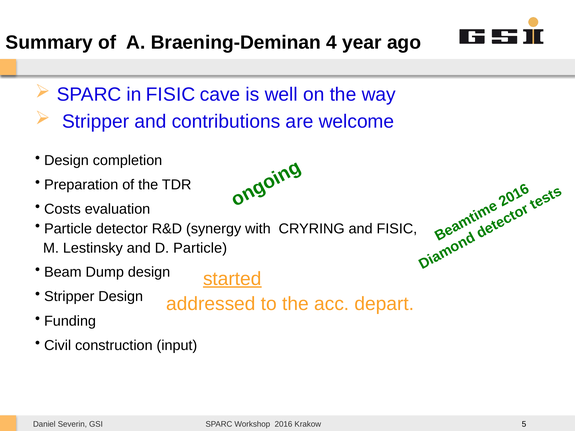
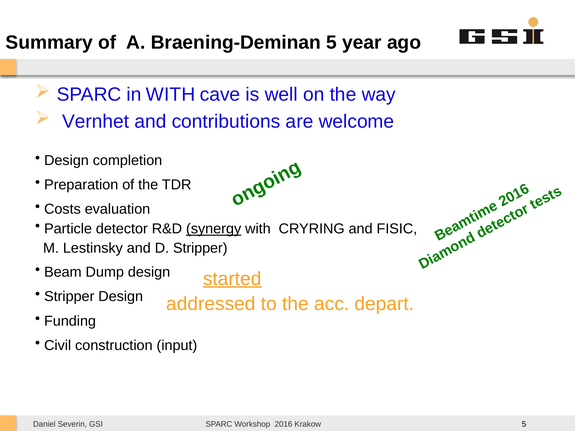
Braening-Deminan 4: 4 -> 5 (332, 42)
in FISIC: FISIC -> WITH (171, 95)
Stripper: Stripper -> Vernhet (96, 121)
synergy underline: none -> present (214, 229)
D Particle: Particle -> Stripper (200, 248)
